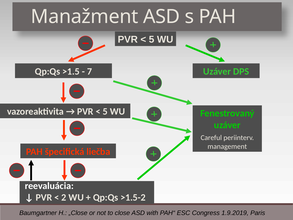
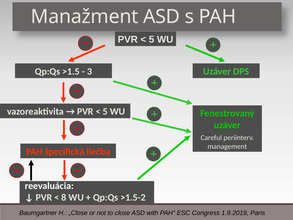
7: 7 -> 3 (90, 71)
2: 2 -> 8 (64, 197)
